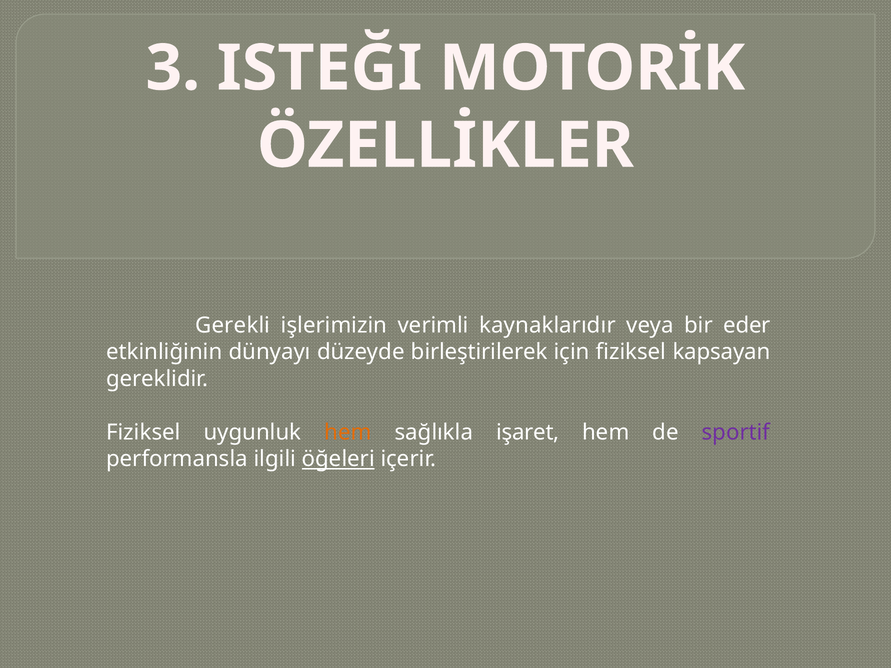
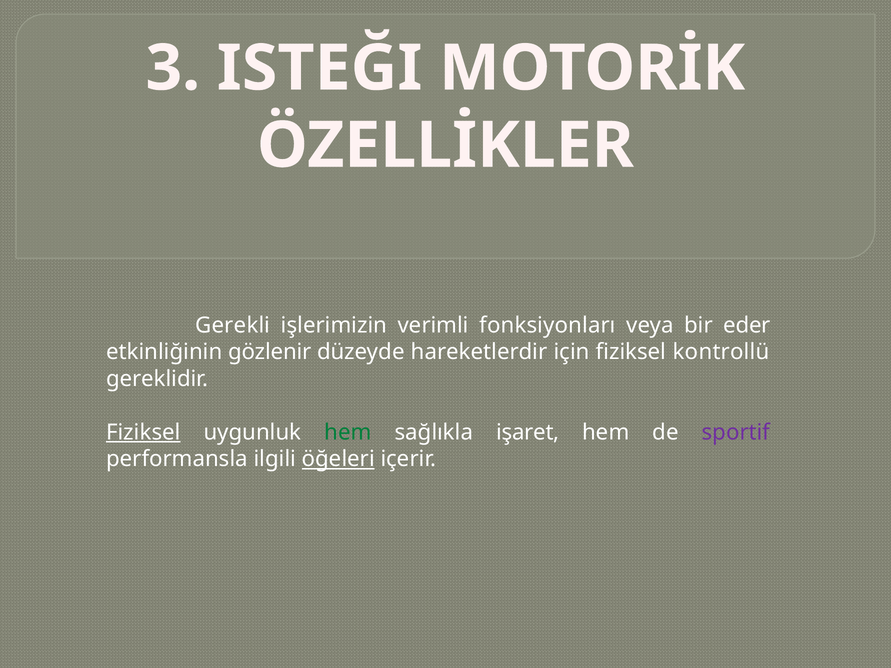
kaynaklarıdır: kaynaklarıdır -> fonksiyonları (547, 326)
dünyayı: dünyayı -> gözlenir (270, 352)
birleştirilerek: birleştirilerek -> hareketlerdir (479, 352)
kapsayan: kapsayan -> kontrollü (721, 352)
Fiziksel underline: none -> present (143, 432)
hem colour: orange -> green (348, 432)
